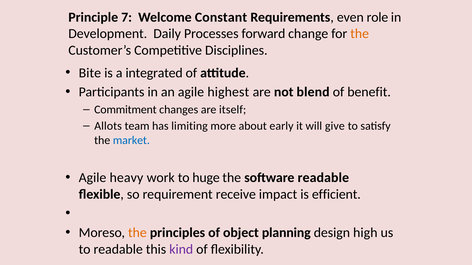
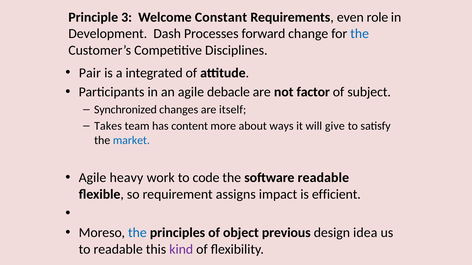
7: 7 -> 3 (127, 17)
Daily: Daily -> Dash (167, 34)
the colour: orange -> blue (360, 34)
Bite: Bite -> Pair (90, 73)
highest: highest -> debacle (228, 92)
blend: blend -> factor (313, 92)
benefit: benefit -> subject (369, 92)
Commitment: Commitment -> Synchronized (125, 110)
Allots: Allots -> Takes (108, 126)
limiting: limiting -> content (190, 126)
early: early -> ways (282, 126)
huge: huge -> code (206, 178)
receive: receive -> assigns (236, 195)
the colour: orange -> blue (137, 233)
planning: planning -> previous (286, 233)
high: high -> idea (365, 233)
